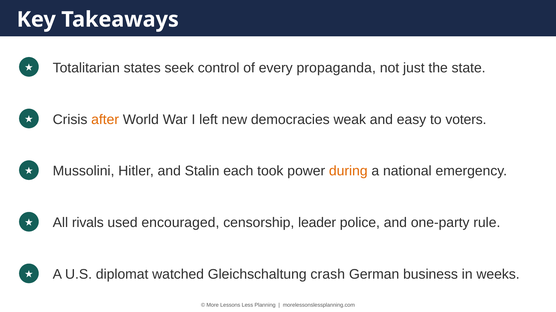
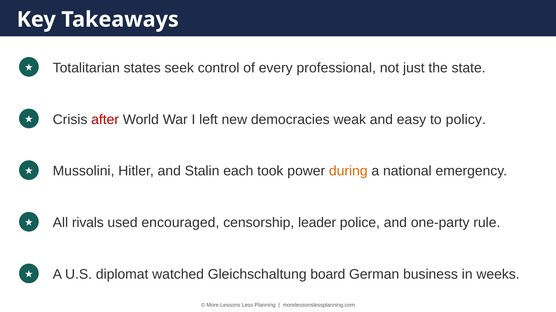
propaganda: propaganda -> professional (336, 68)
after colour: orange -> red (105, 120)
voters: voters -> policy (466, 120)
crash: crash -> board (328, 275)
